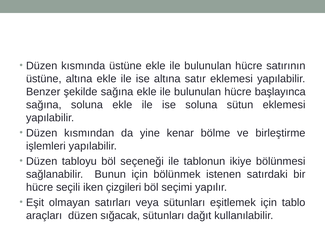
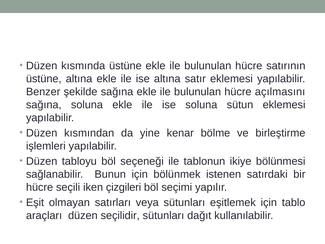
başlayınca: başlayınca -> açılmasını (280, 92)
sığacak: sığacak -> seçilidir (120, 215)
